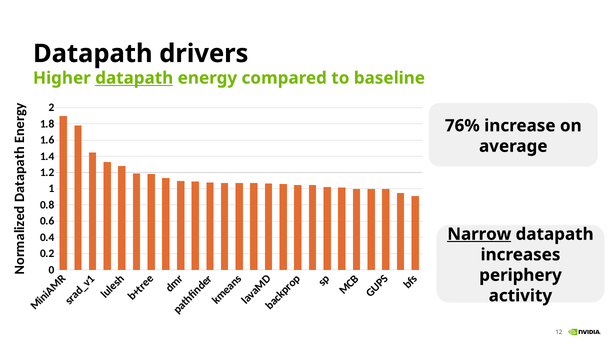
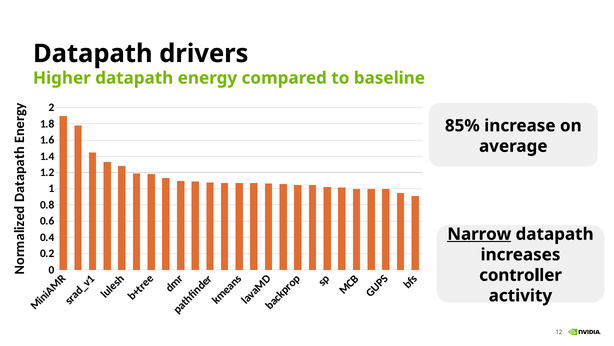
datapath underline: present -> none (134, 78)
76%: 76% -> 85% (462, 125)
periphery: periphery -> controller (521, 275)
